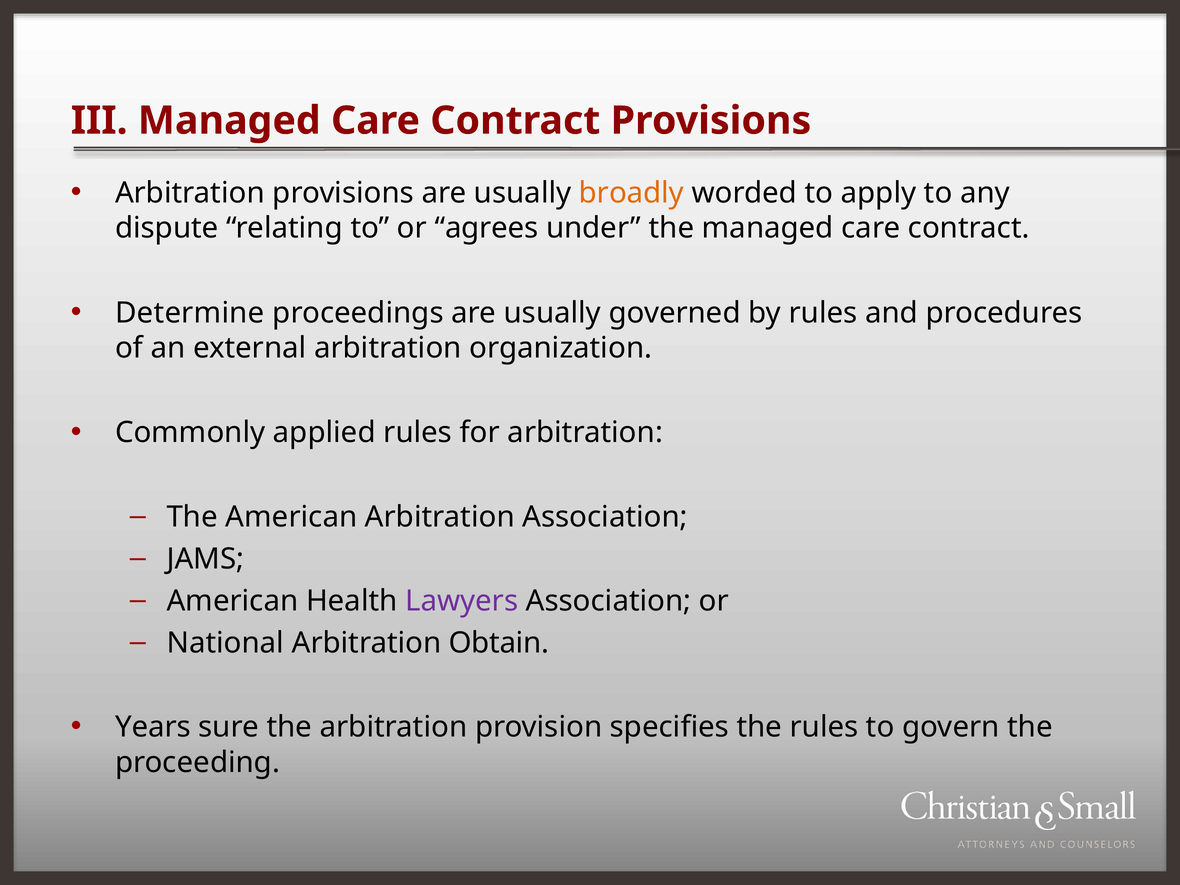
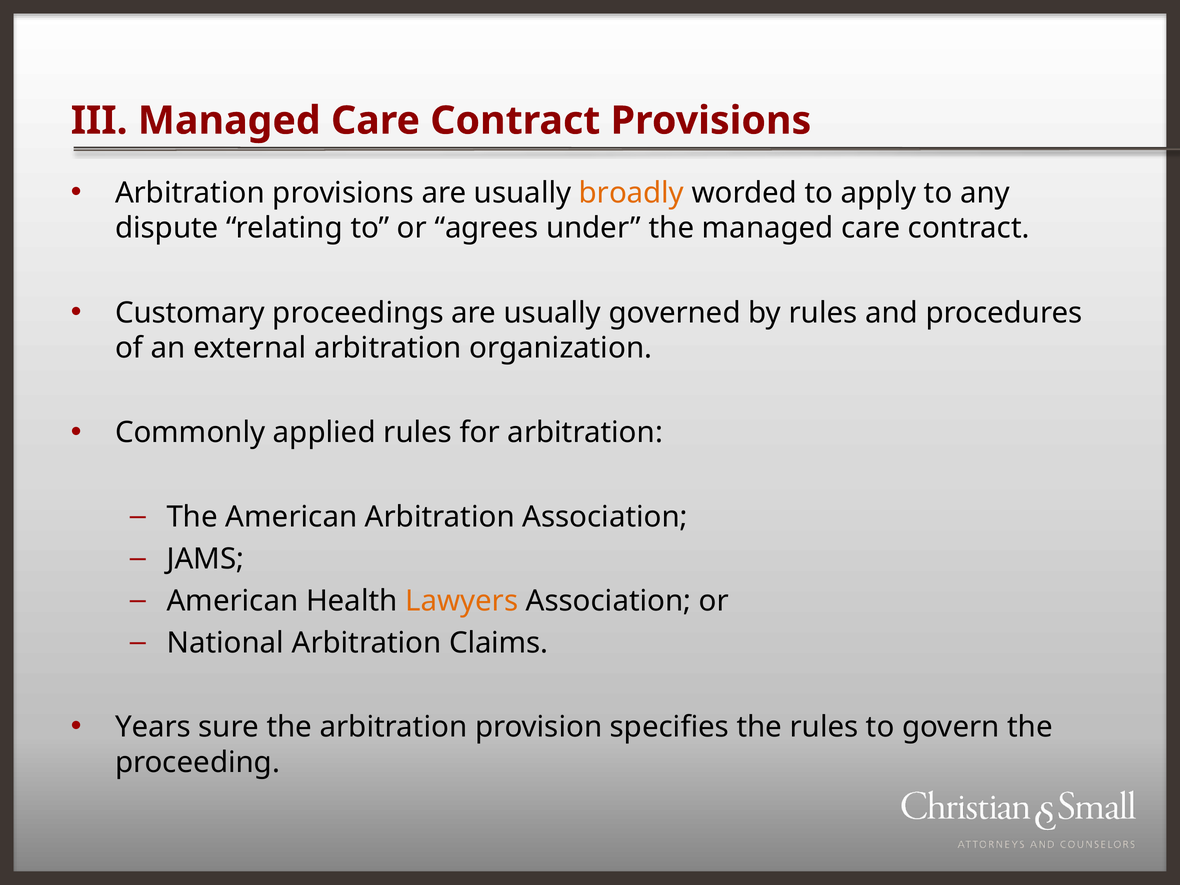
Determine: Determine -> Customary (190, 313)
Lawyers colour: purple -> orange (462, 601)
Obtain: Obtain -> Claims (499, 643)
